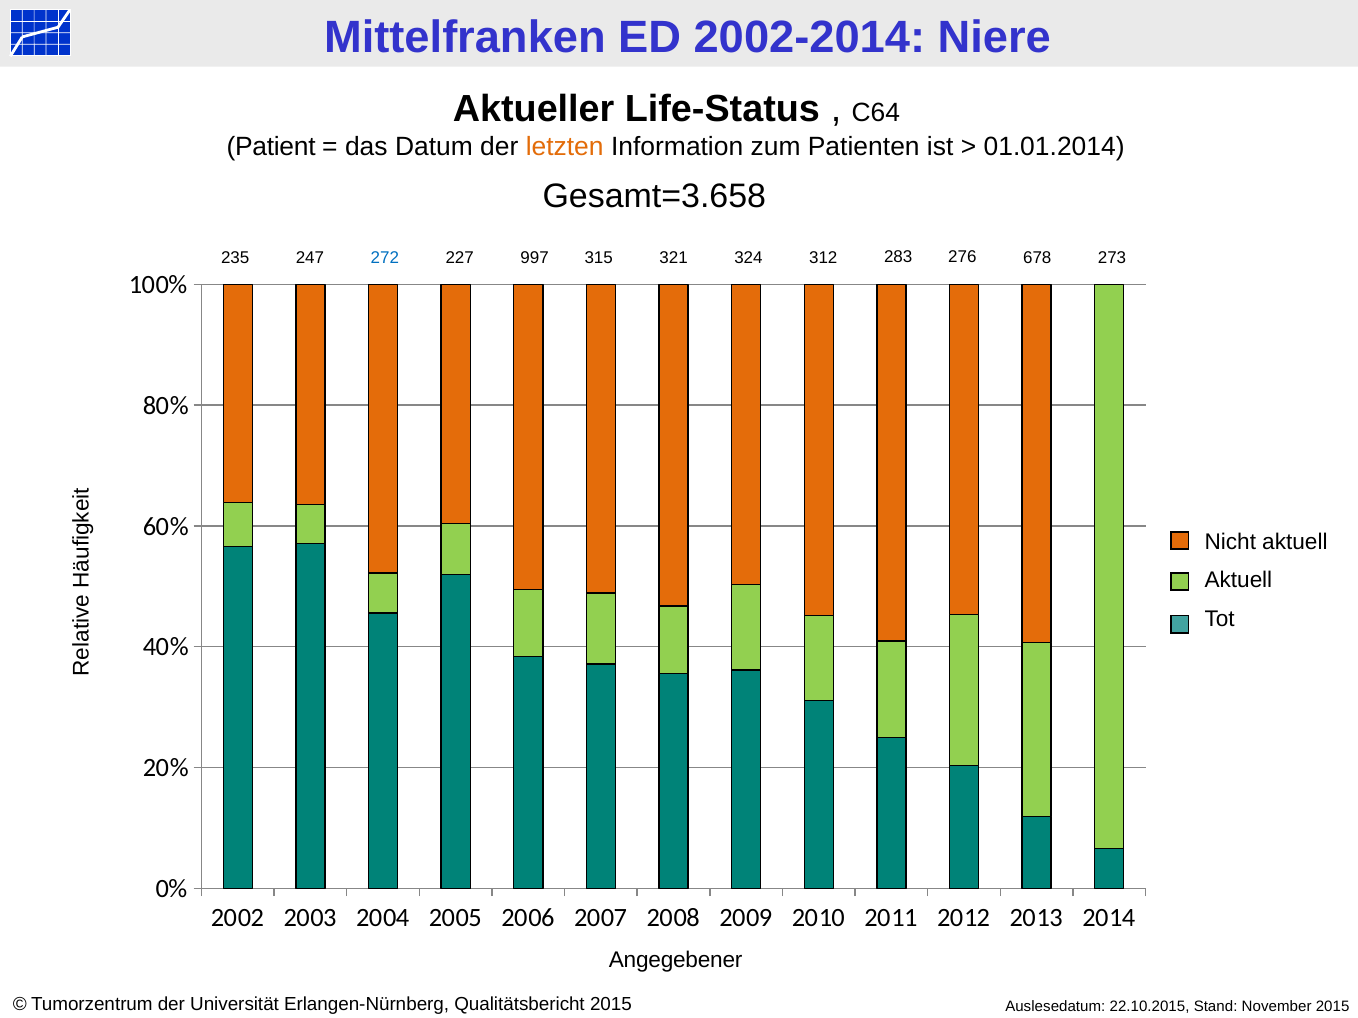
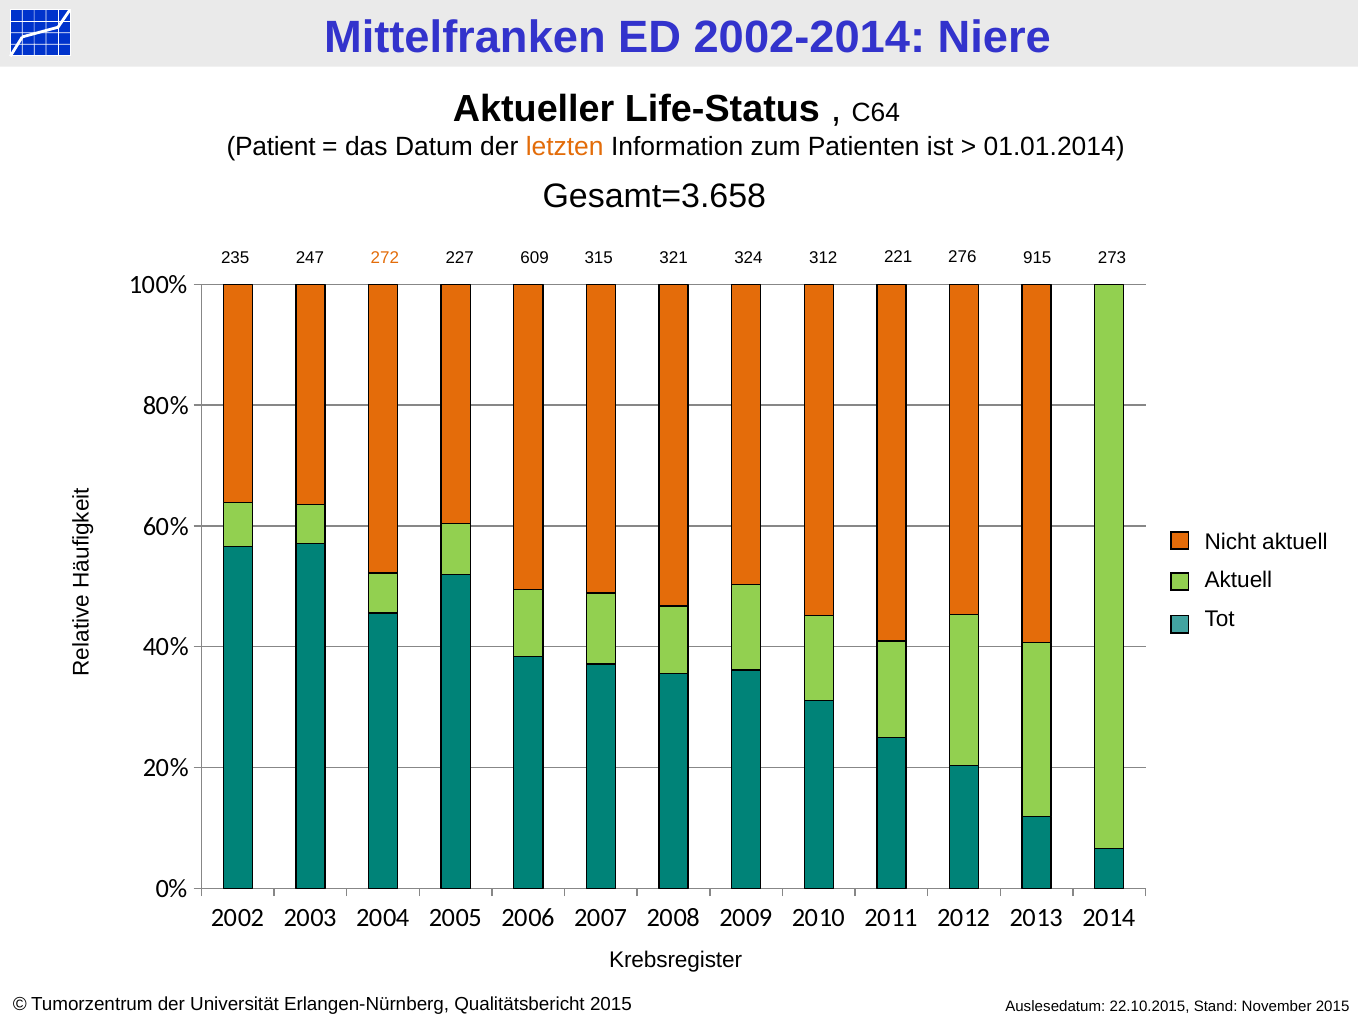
272 colour: blue -> orange (385, 258)
997: 997 -> 609 (535, 258)
283: 283 -> 221 (898, 257)
678: 678 -> 915 (1037, 258)
Angegebener: Angegebener -> Krebsregister (676, 960)
